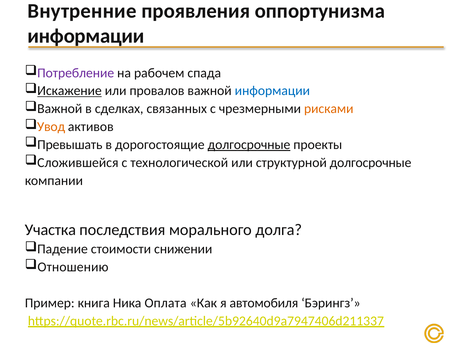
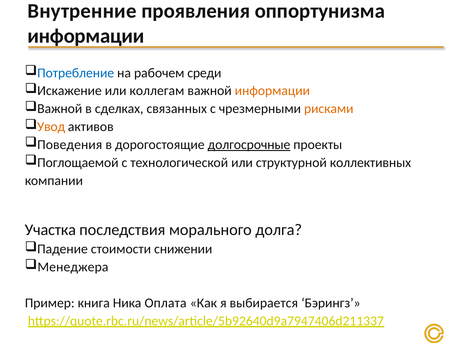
Потребление colour: purple -> blue (76, 73)
спада: спада -> среди (204, 73)
Искажение underline: present -> none (69, 91)
провалов: провалов -> коллегам (157, 91)
информации colour: blue -> orange (272, 91)
Превышать: Превышать -> Поведения (70, 145)
Сложившейся: Сложившейся -> Поглощаемой (78, 163)
структурной долгосрочные: долгосрочные -> коллективных (370, 163)
Отношению: Отношению -> Менеджера (73, 267)
автомобиля: автомобиля -> выбирается (264, 303)
